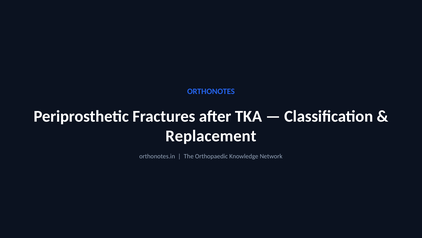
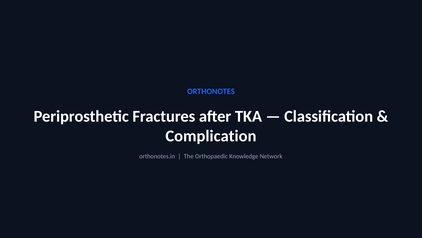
Replacement: Replacement -> Complication (211, 136)
